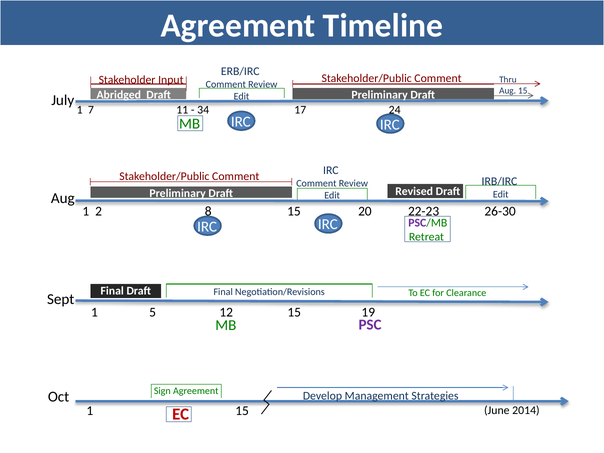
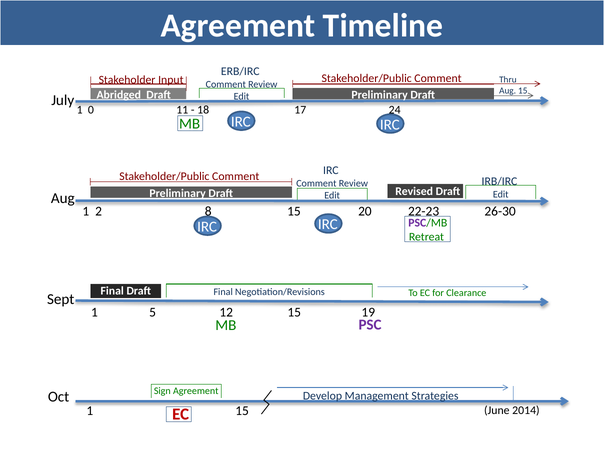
7: 7 -> 0 (91, 110)
34: 34 -> 18 (203, 110)
